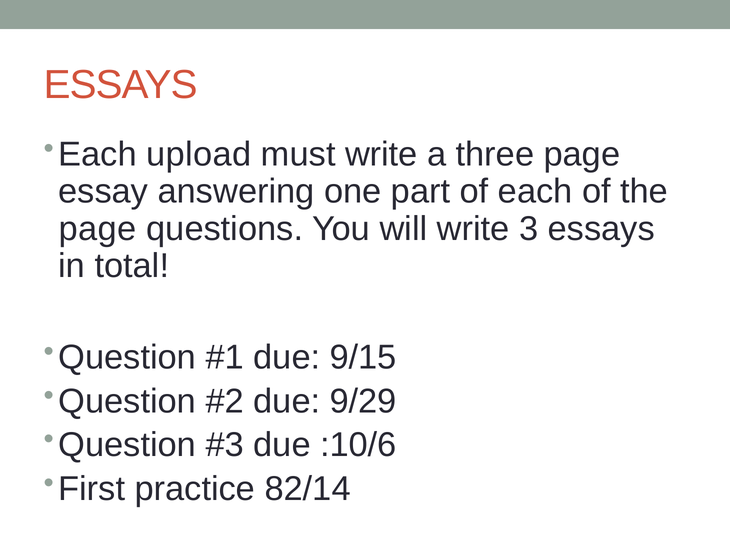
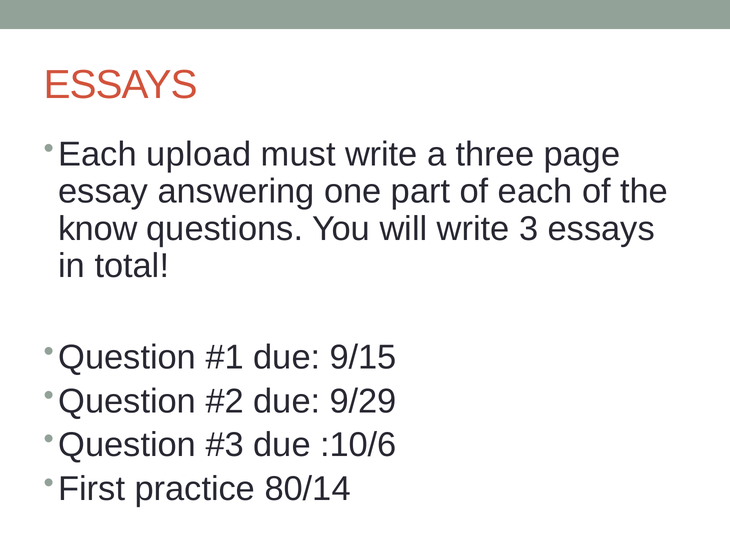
page: page -> know (98, 229)
82/14: 82/14 -> 80/14 (308, 489)
